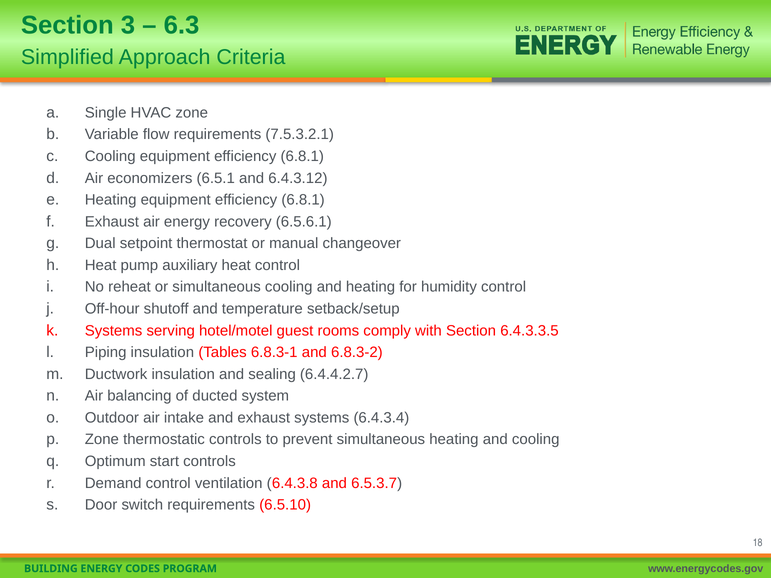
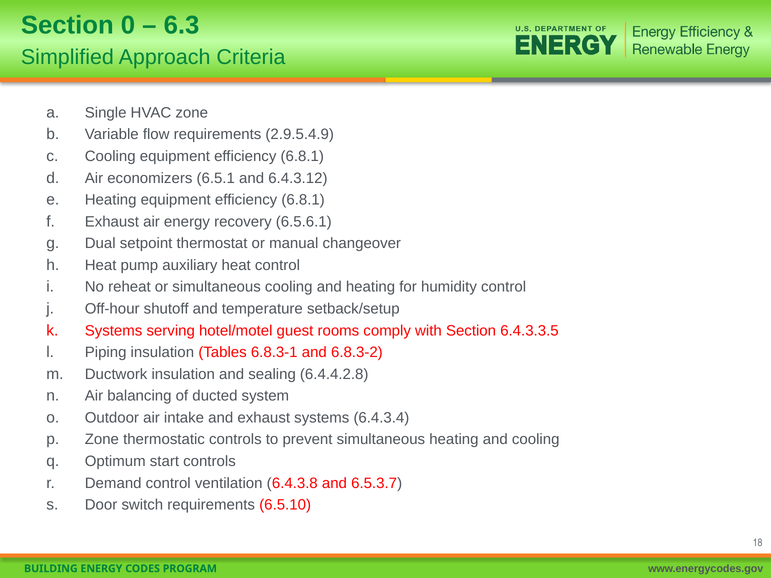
3: 3 -> 0 (128, 25)
7.5.3.2.1: 7.5.3.2.1 -> 2.9.5.4.9 (300, 135)
6.4.4.2.7: 6.4.4.2.7 -> 6.4.4.2.8 (334, 374)
